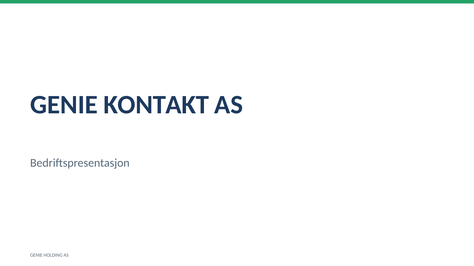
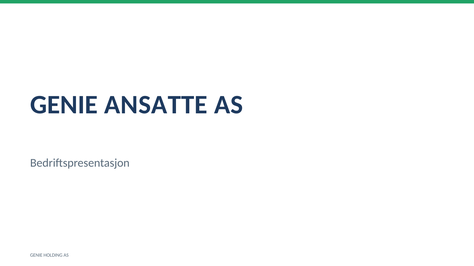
KONTAKT: KONTAKT -> ANSATTE (156, 105)
